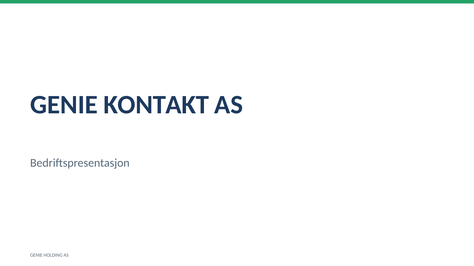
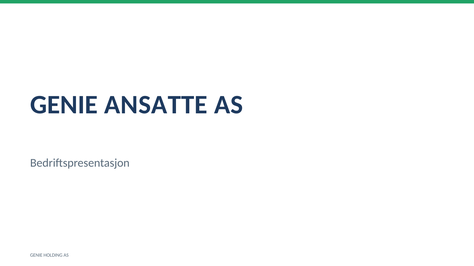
KONTAKT: KONTAKT -> ANSATTE (156, 105)
